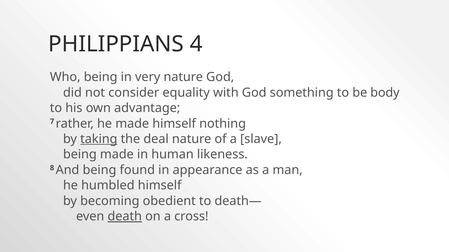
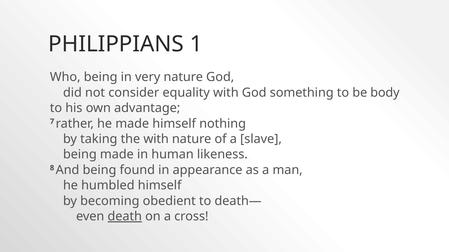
4: 4 -> 1 (196, 44)
taking underline: present -> none (99, 139)
the deal: deal -> with (156, 139)
